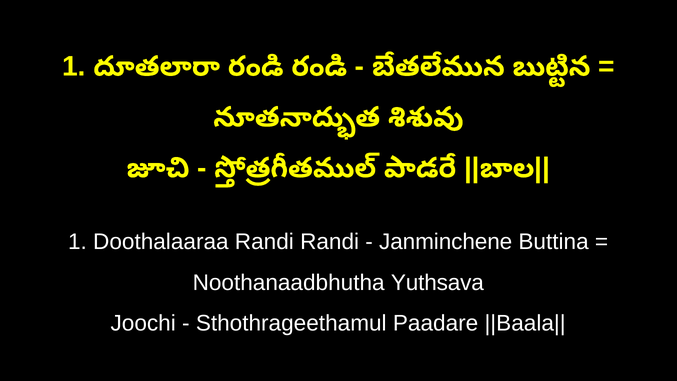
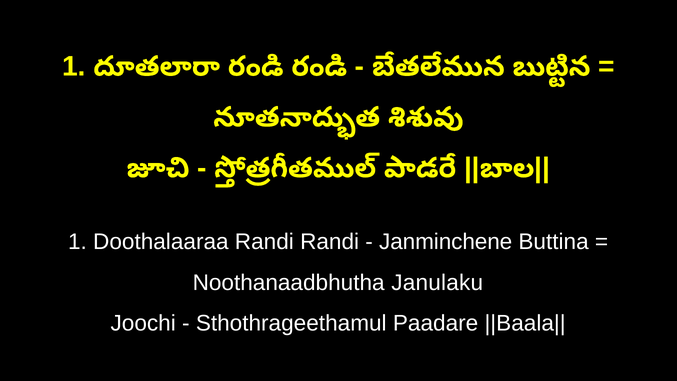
Yuthsava: Yuthsava -> Janulaku (437, 283)
